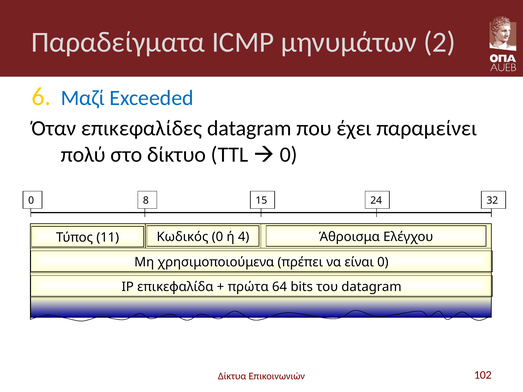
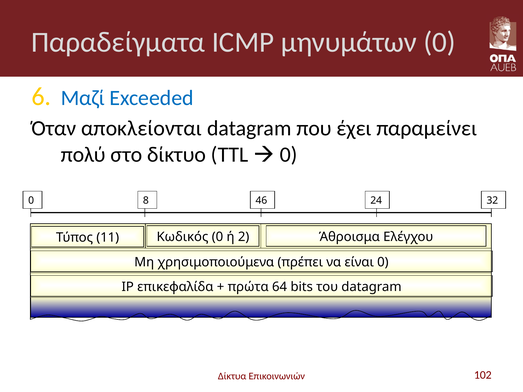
μηνυμάτων 2: 2 -> 0 (440, 42)
επικεφαλίδες: επικεφαλίδες -> αποκλείονται (142, 129)
15: 15 -> 46 (261, 201)
4: 4 -> 2 (244, 237)
